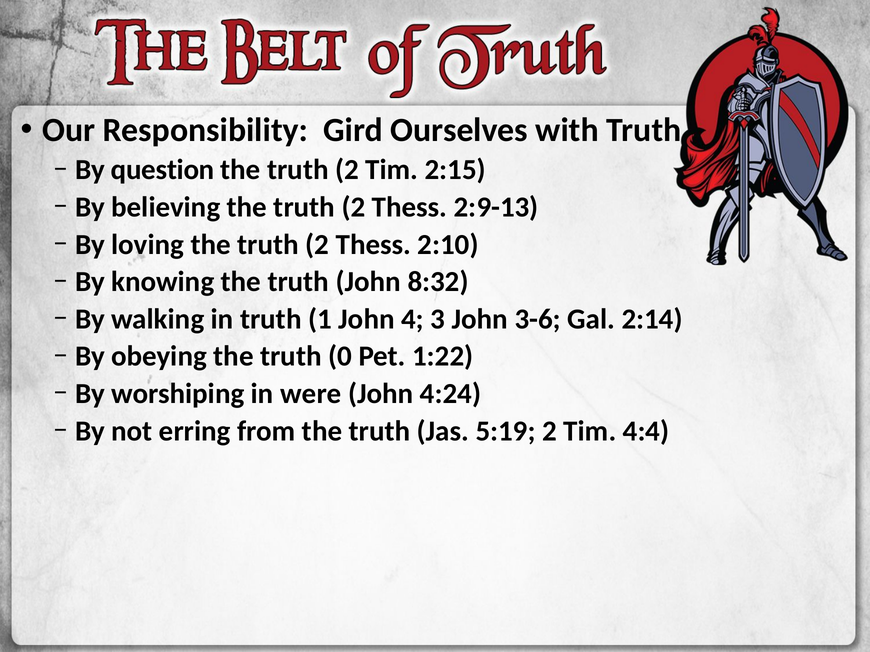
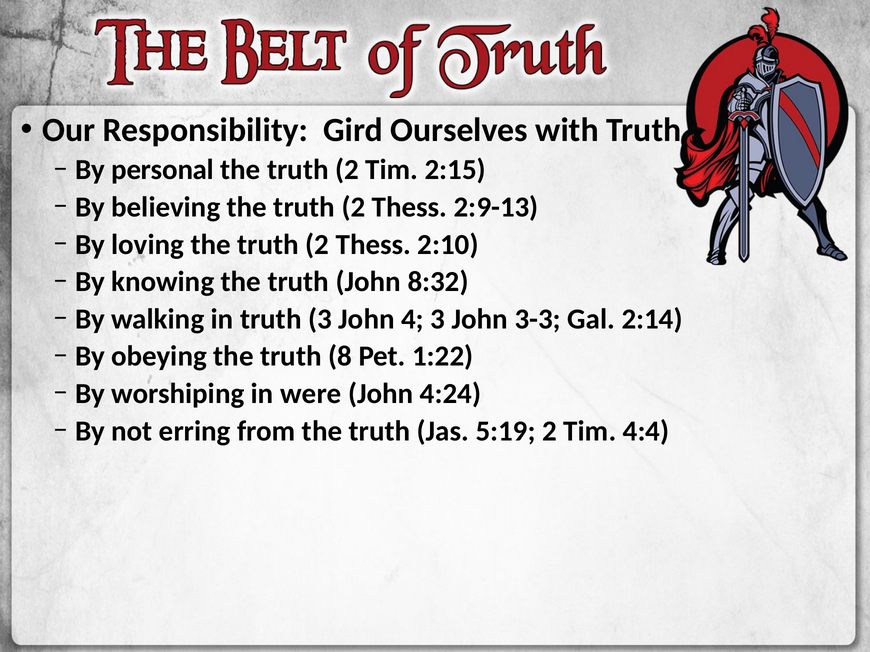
question: question -> personal (163, 170)
truth 1: 1 -> 3 (320, 319)
3-6: 3-6 -> 3-3 (538, 319)
0: 0 -> 8 (340, 357)
